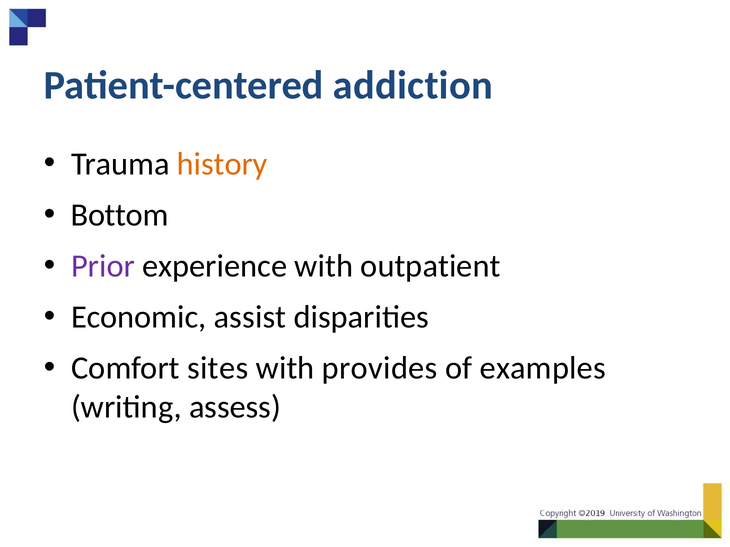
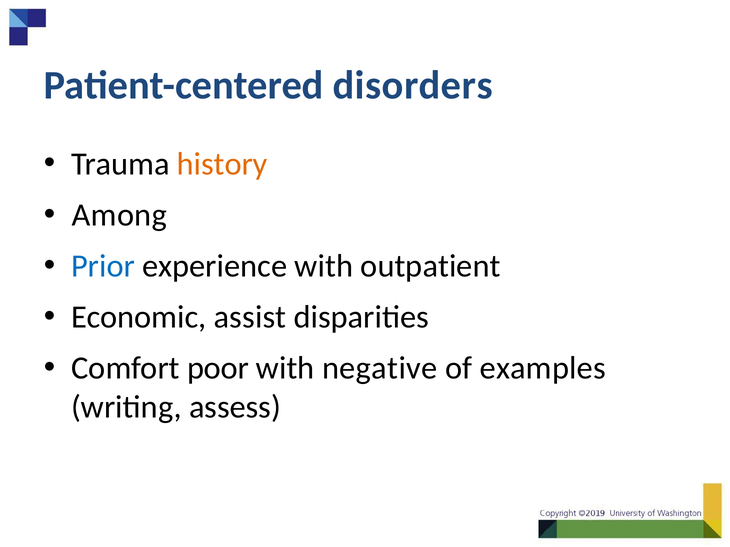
addiction: addiction -> disorders (413, 85)
Bottom: Bottom -> Among (119, 215)
Prior colour: purple -> blue (103, 266)
sites: sites -> poor (218, 369)
provides: provides -> negative (380, 369)
